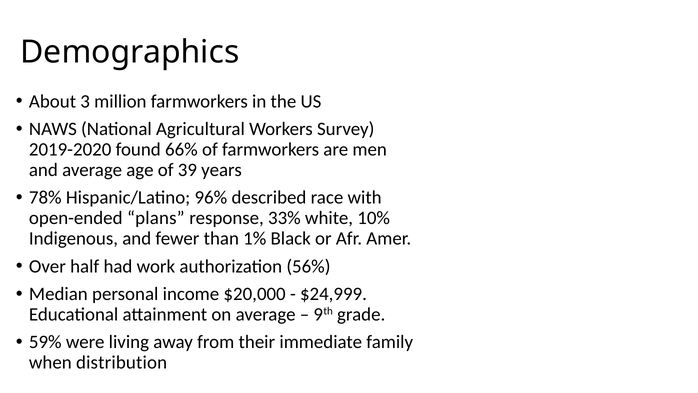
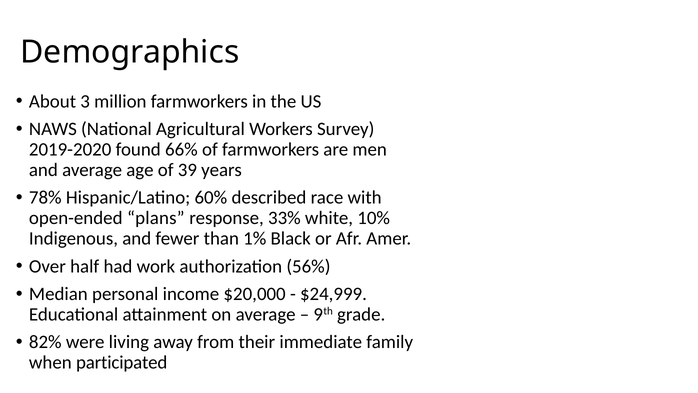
96%: 96% -> 60% (211, 198)
59%: 59% -> 82% (45, 342)
distribution: distribution -> participated (122, 362)
